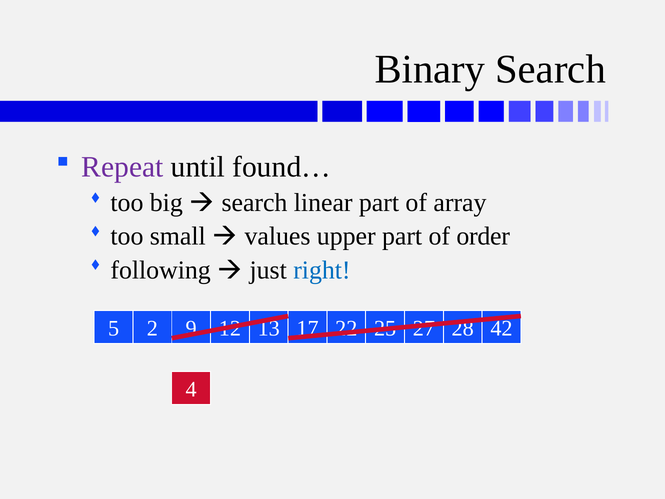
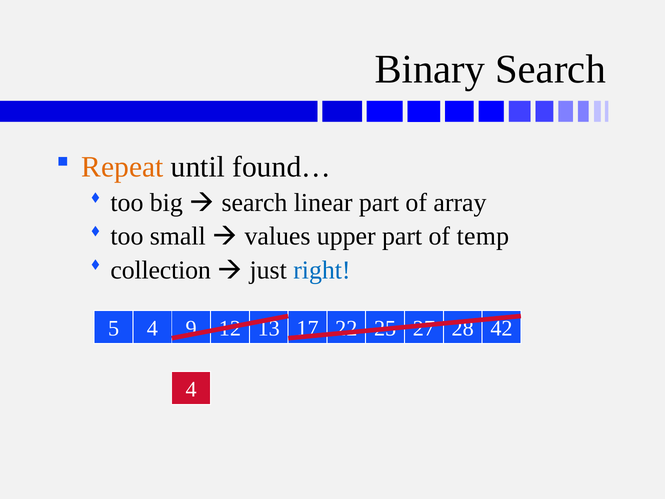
Repeat colour: purple -> orange (122, 167)
order: order -> temp (483, 236)
following: following -> collection (161, 270)
5 2: 2 -> 4 (152, 328)
